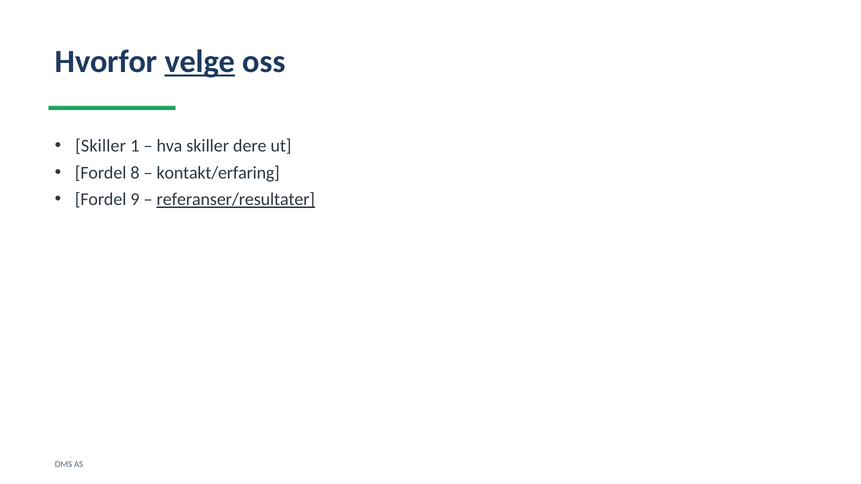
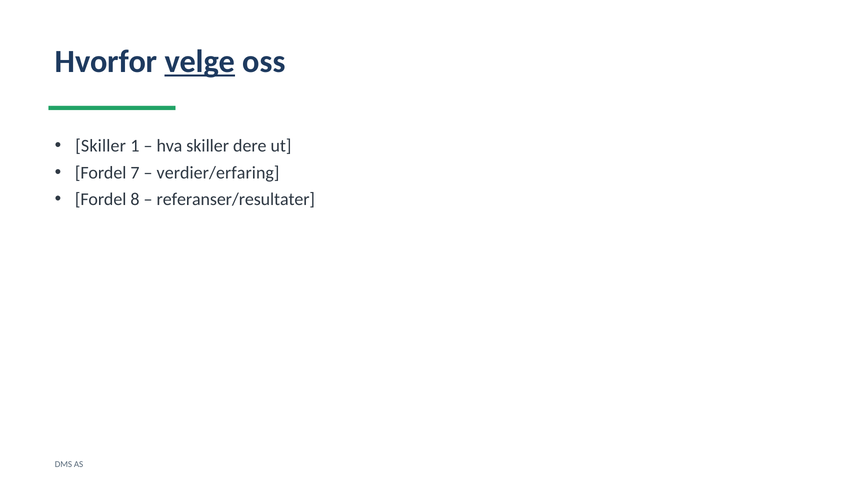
8: 8 -> 7 (135, 173)
kontakt/erfaring: kontakt/erfaring -> verdier/erfaring (218, 173)
9: 9 -> 8 (135, 200)
referanser/resultater underline: present -> none (236, 200)
